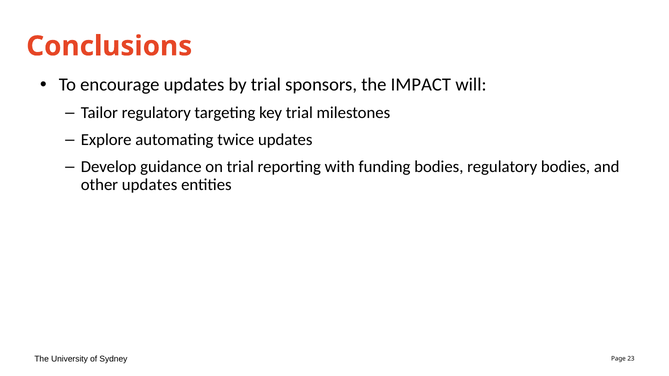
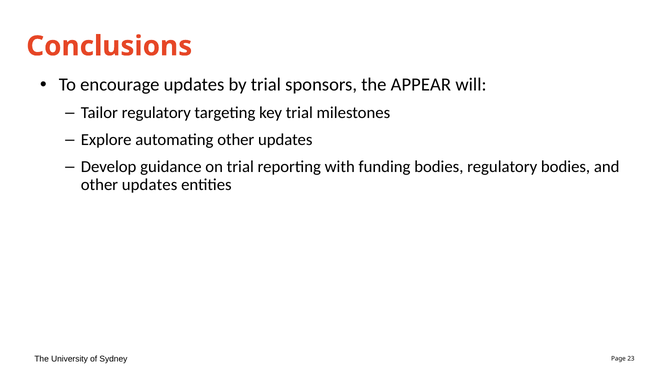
IMPACT: IMPACT -> APPEAR (421, 85)
automating twice: twice -> other (236, 140)
